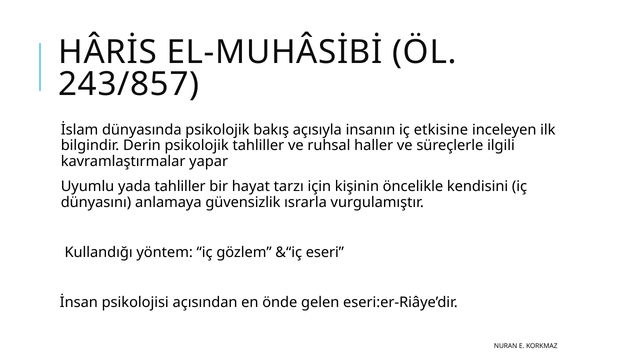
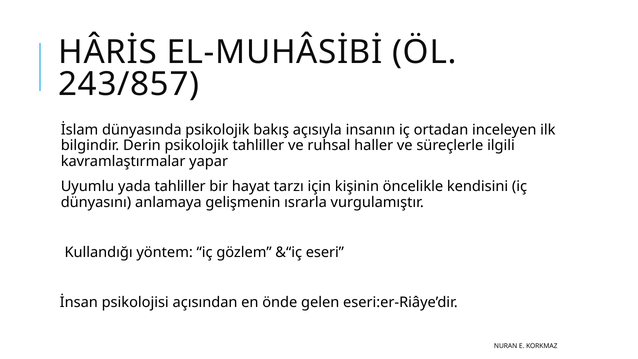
etkisine: etkisine -> ortadan (441, 130)
güvensizlik: güvensizlik -> gelişmenin (243, 202)
